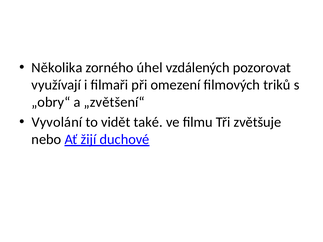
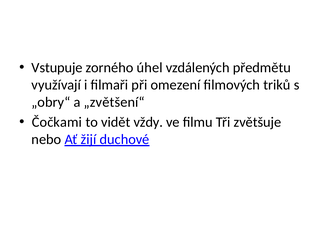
Několika: Několika -> Vstupuje (57, 68)
pozorovat: pozorovat -> předmětu (262, 68)
Vyvolání: Vyvolání -> Čočkami (57, 122)
také: také -> vždy (148, 122)
